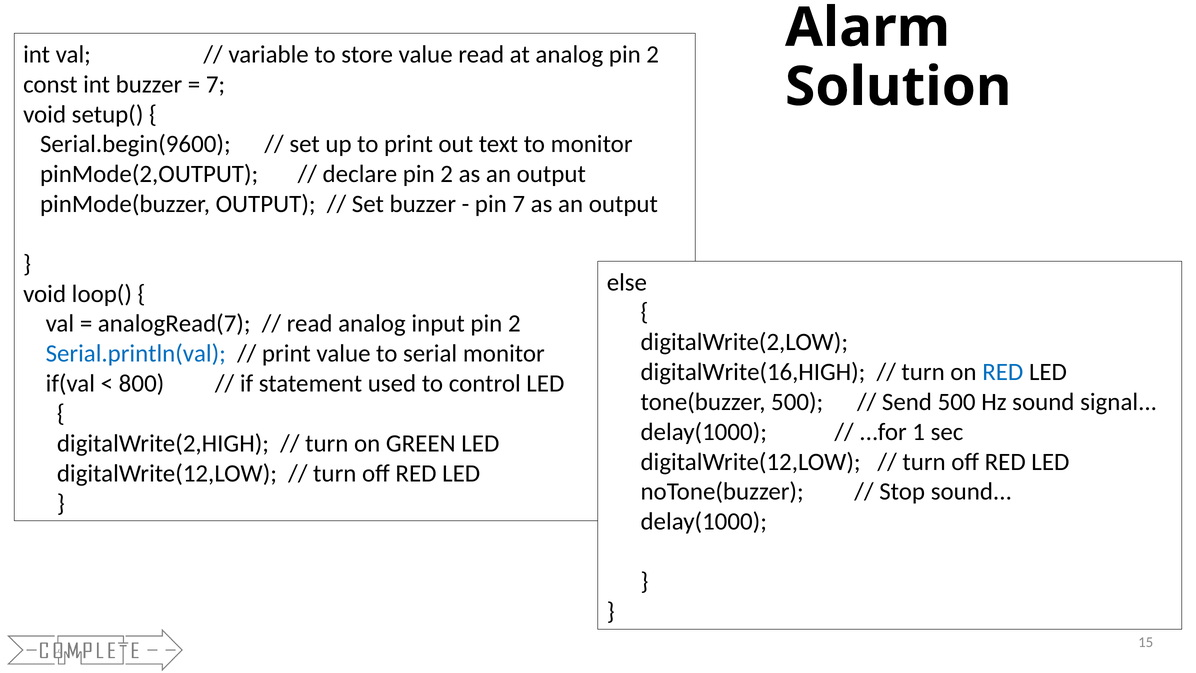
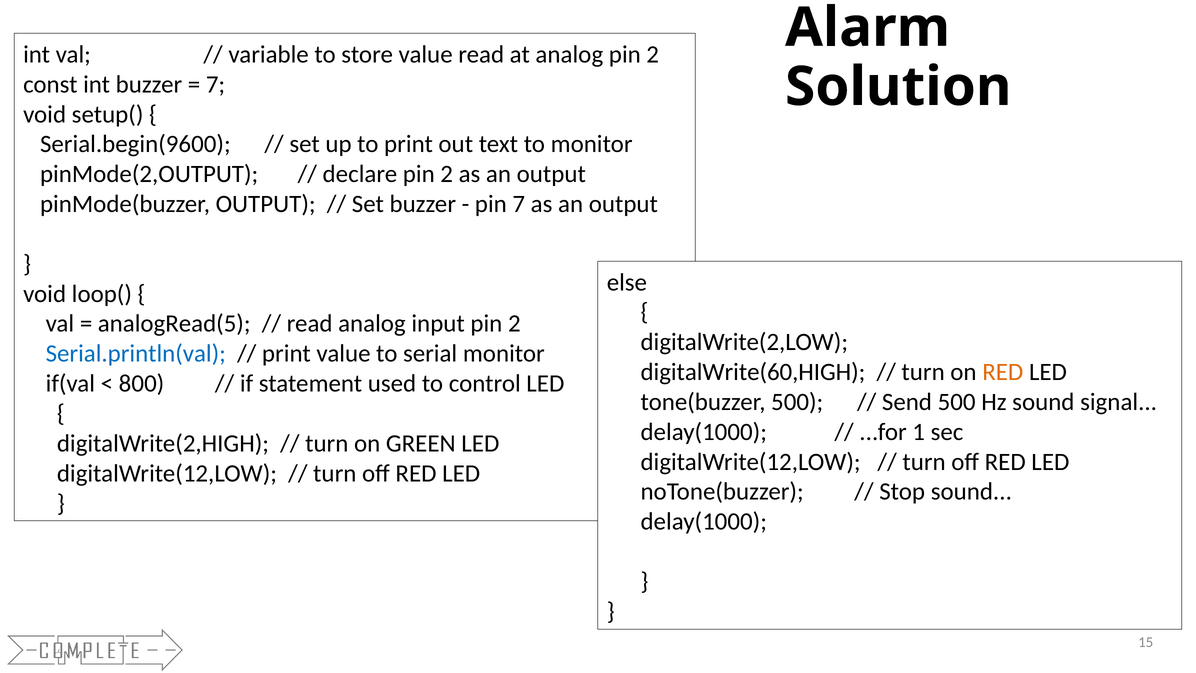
analogRead(7: analogRead(7 -> analogRead(5 (174, 324)
digitalWrite(16,HIGH: digitalWrite(16,HIGH -> digitalWrite(60,HIGH (753, 372)
RED colour: blue -> orange (1003, 372)
